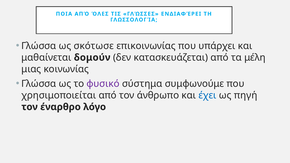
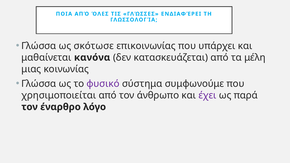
δομούν: δομούν -> κανόνα (92, 58)
έχει colour: blue -> purple (207, 95)
πηγή: πηγή -> παρά (246, 95)
